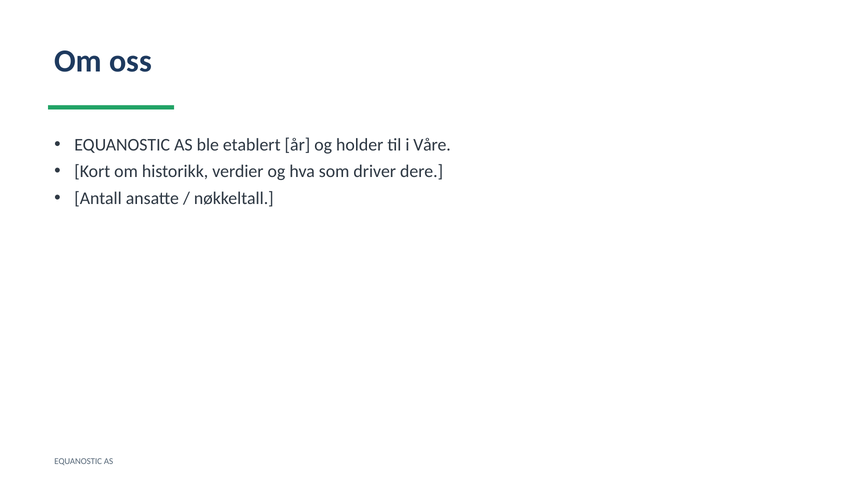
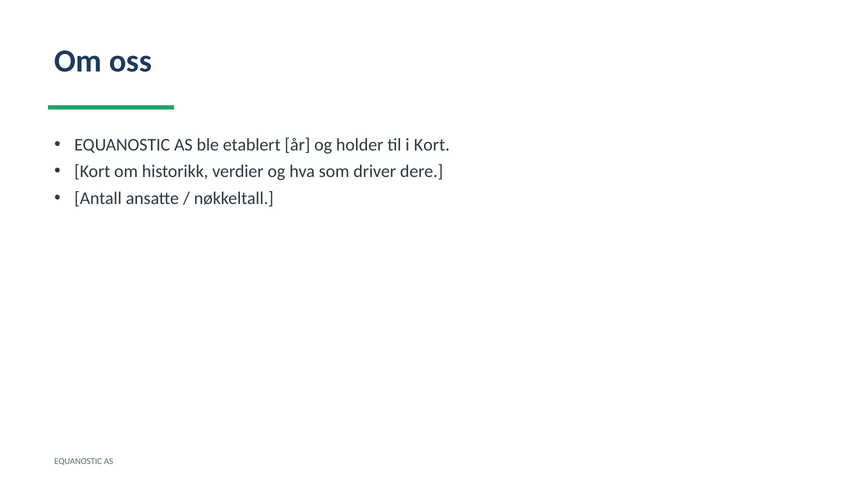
i Våre: Våre -> Kort (432, 145)
